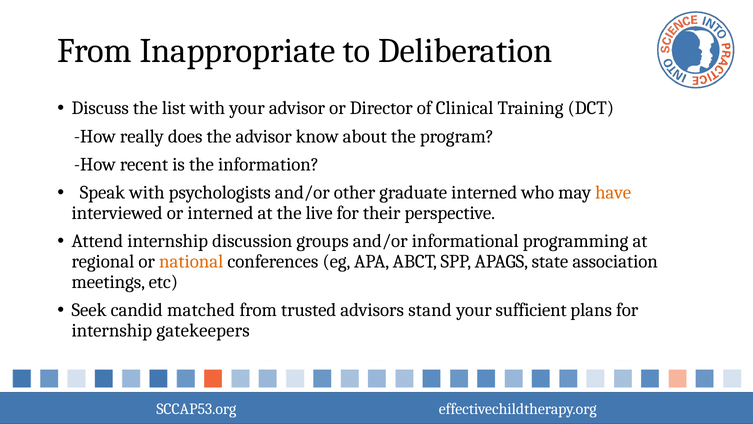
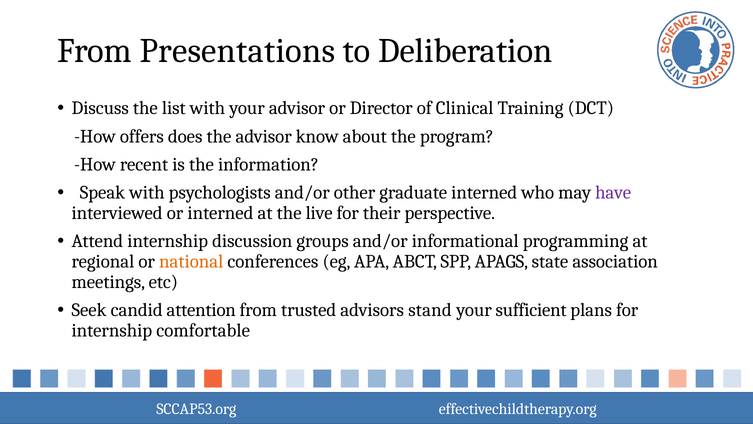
Inappropriate: Inappropriate -> Presentations (237, 51)
really: really -> offers (142, 136)
have colour: orange -> purple (613, 192)
matched: matched -> attention (201, 310)
gatekeepers: gatekeepers -> comfortable (203, 330)
